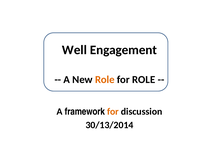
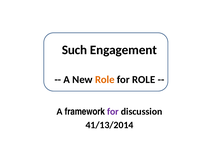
Well: Well -> Such (75, 50)
for colour: orange -> purple (113, 112)
30/13/2014: 30/13/2014 -> 41/13/2014 (109, 125)
